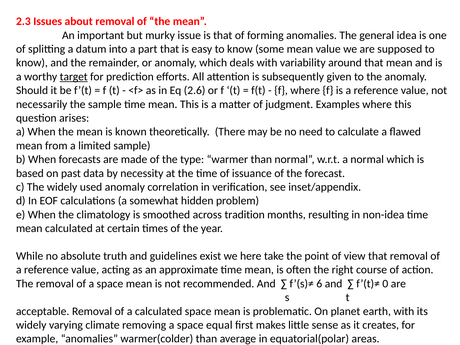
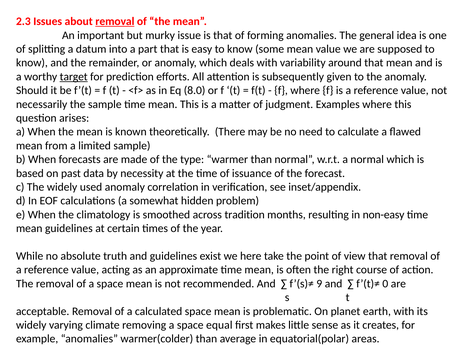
removal underline: none -> present (115, 21)
2.6: 2.6 -> 8.0 (195, 90)
non-idea: non-idea -> non-easy (384, 215)
mean calculated: calculated -> guidelines (69, 228)
6: 6 -> 9 (319, 284)
